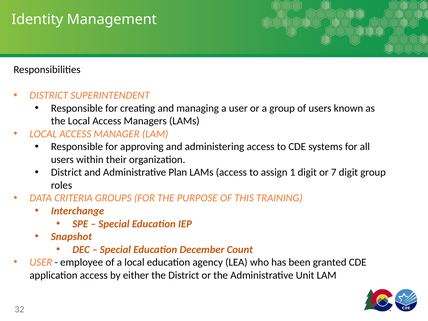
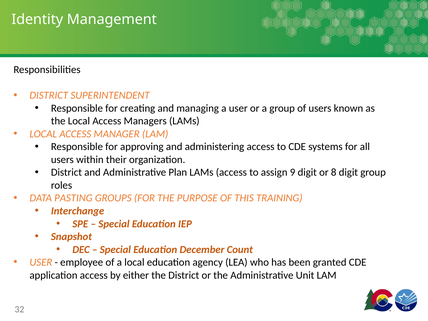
1: 1 -> 9 (293, 172)
7: 7 -> 8 (334, 172)
CRITERIA: CRITERIA -> PASTING (73, 198)
